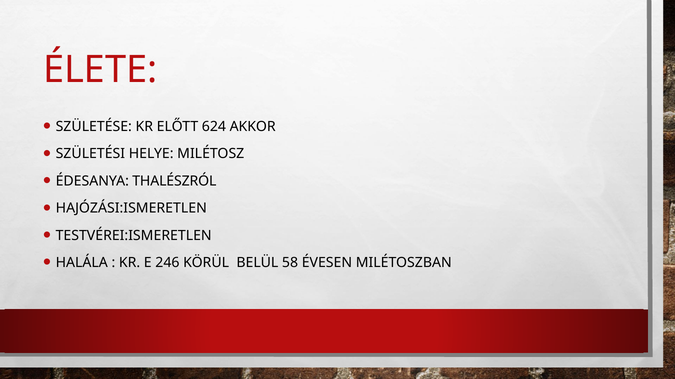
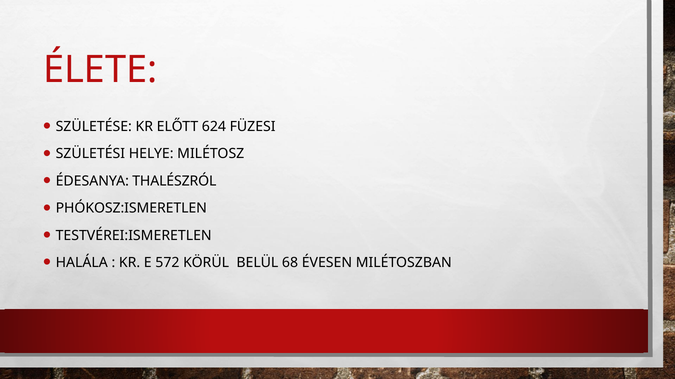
AKKOR: AKKOR -> FÜZESI (253, 127)
HAJÓZÁSI:ISMERETLEN: HAJÓZÁSI:ISMERETLEN -> PHÓKOSZ:ISMERETLEN (131, 209)
246: 246 -> 572 (167, 263)
58: 58 -> 68 (290, 263)
